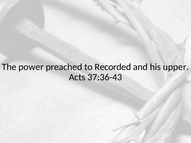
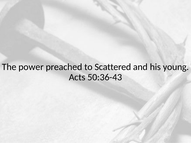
Recorded: Recorded -> Scattered (113, 67)
upper: upper -> young (176, 67)
37:36-43: 37:36-43 -> 50:36-43 (105, 77)
